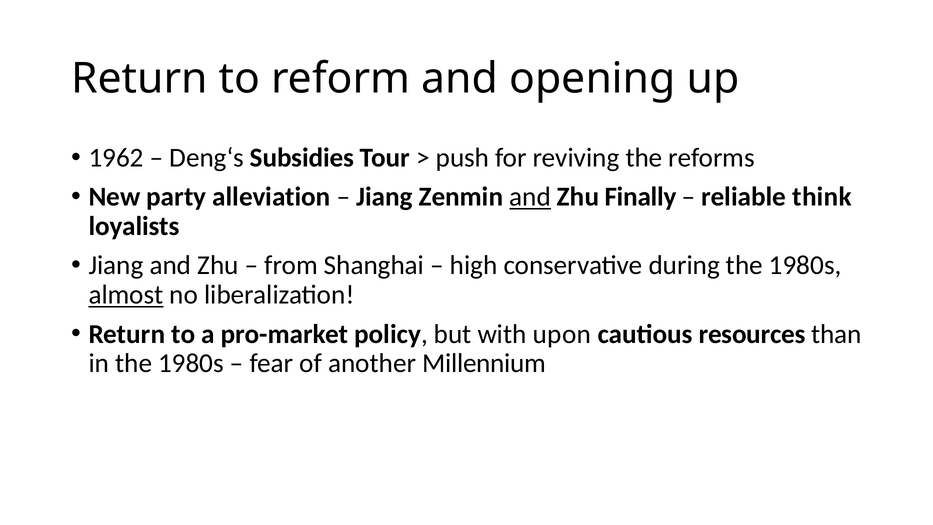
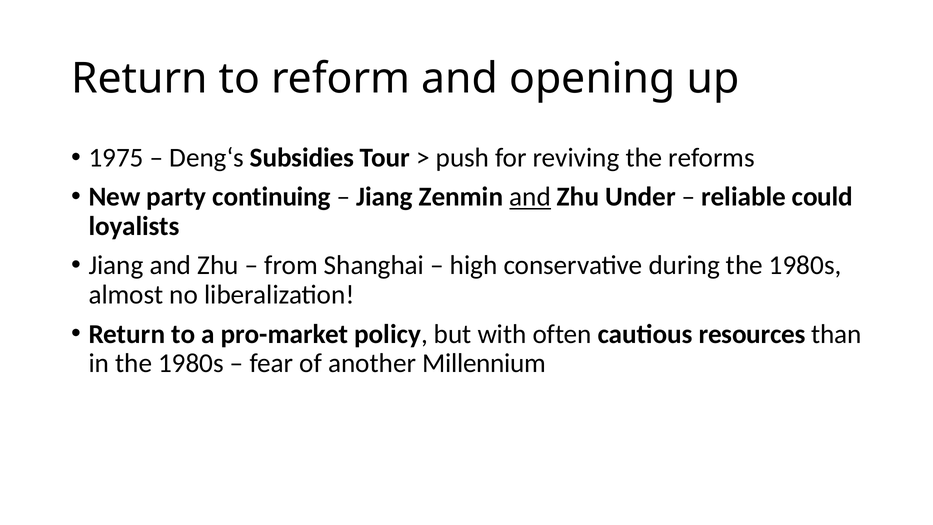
1962: 1962 -> 1975 (116, 158)
alleviation: alleviation -> continuing (272, 197)
Finally: Finally -> Under (640, 197)
think: think -> could (822, 197)
almost underline: present -> none (126, 295)
upon: upon -> often (562, 334)
